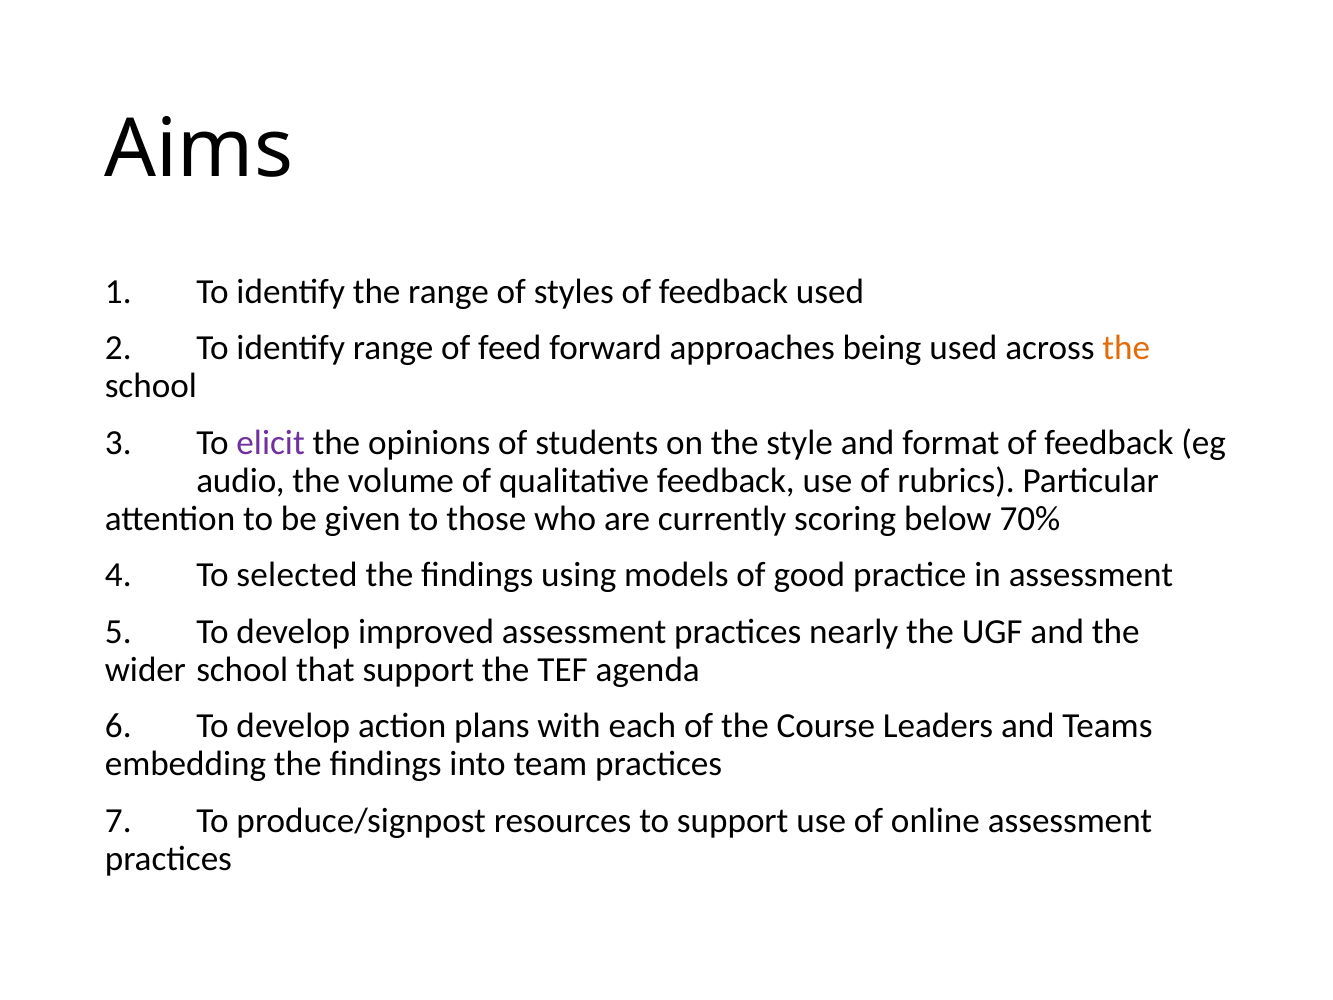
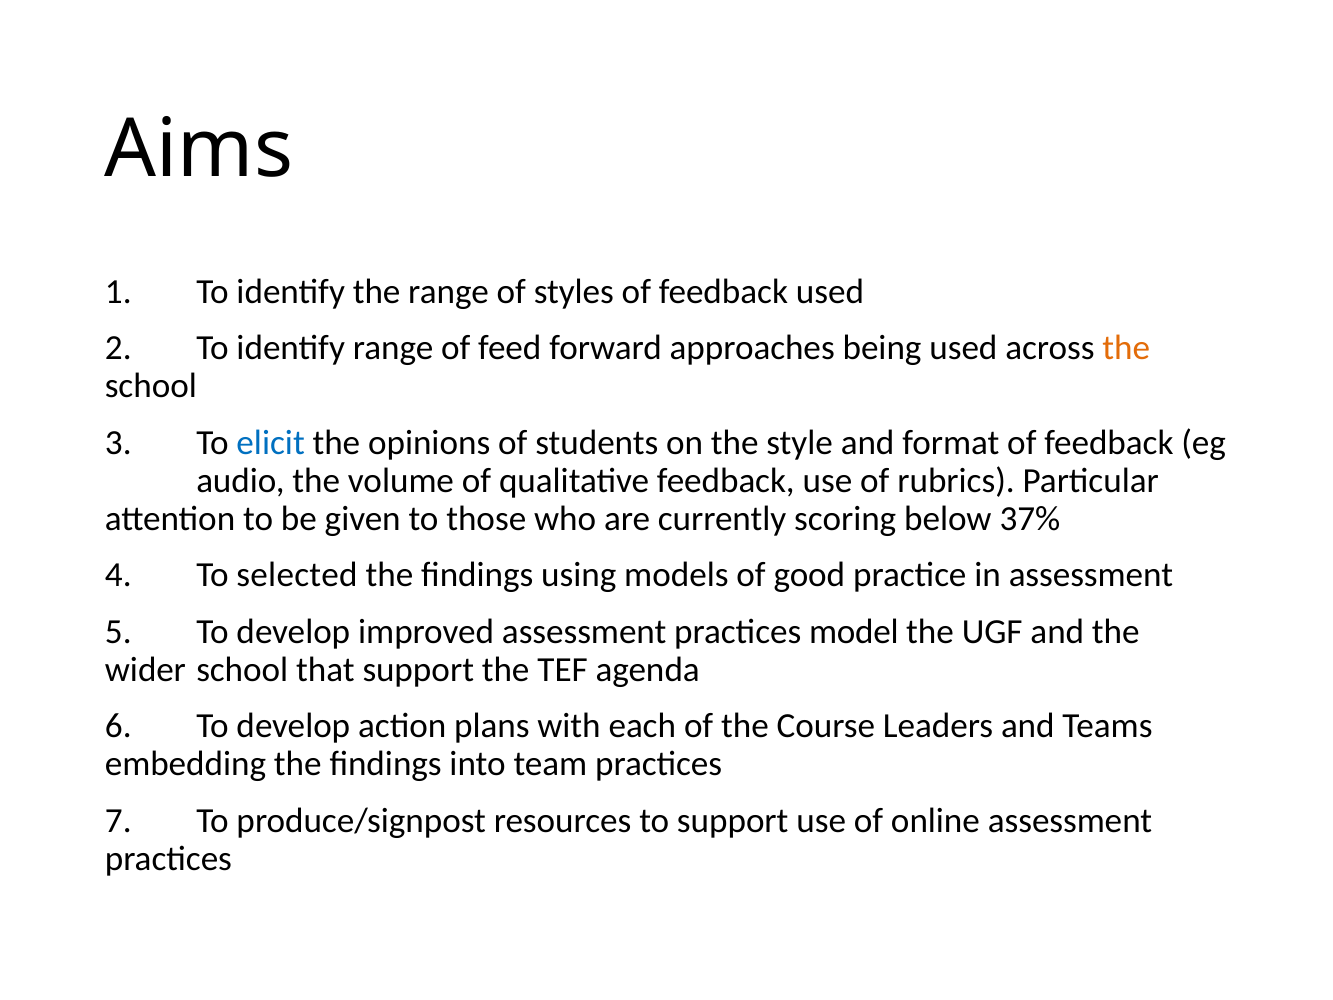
elicit colour: purple -> blue (271, 443)
70%: 70% -> 37% (1030, 519)
nearly: nearly -> model (854, 632)
